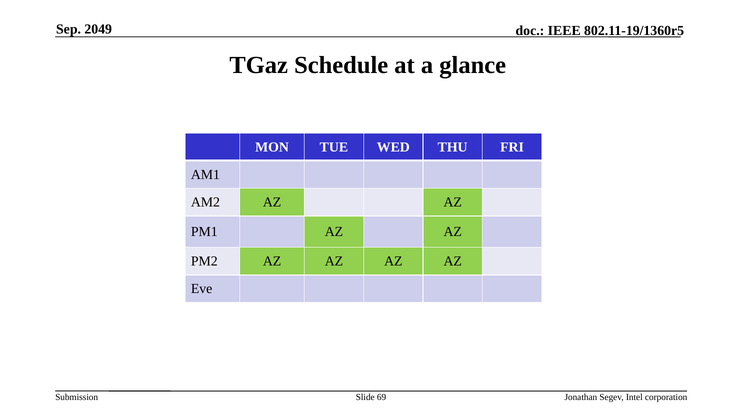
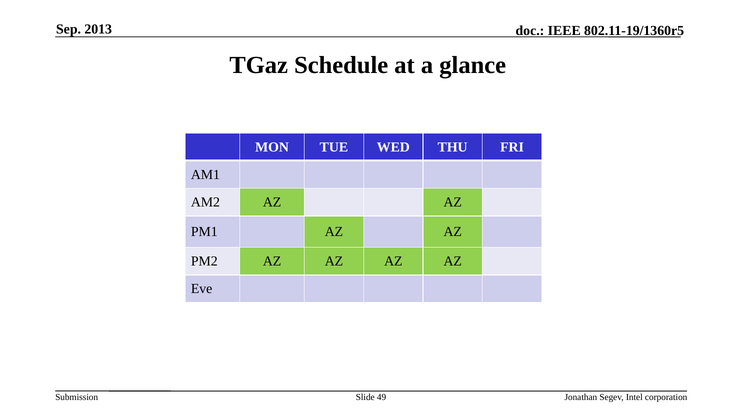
2049: 2049 -> 2013 (98, 29)
69: 69 -> 49 (382, 397)
